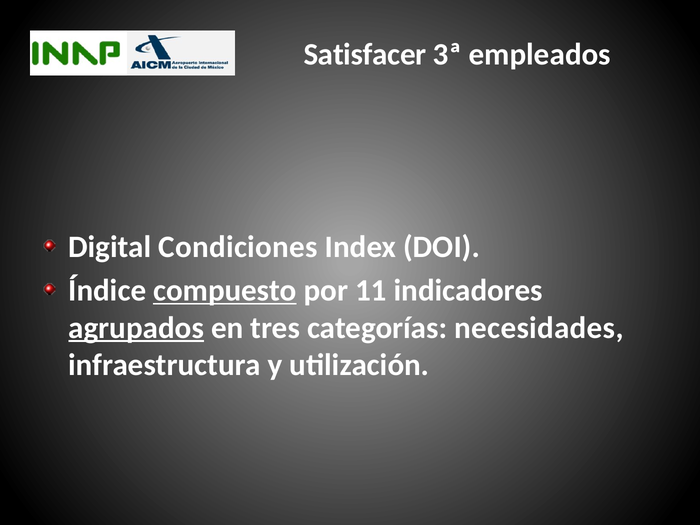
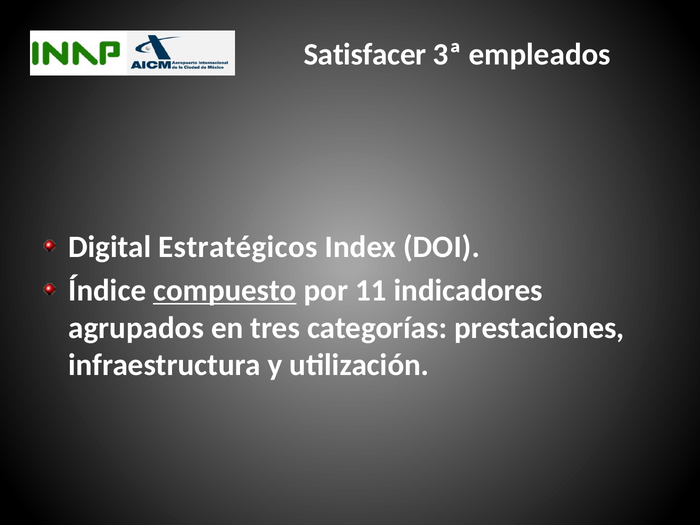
Condiciones: Condiciones -> Estratégicos (238, 247)
agrupados underline: present -> none (136, 328)
necesidades: necesidades -> prestaciones (539, 328)
